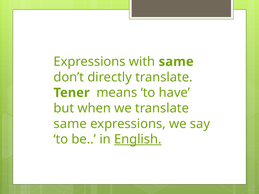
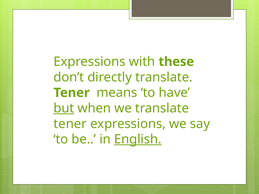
with same: same -> these (176, 62)
but underline: none -> present (64, 108)
same: same -> tener (70, 124)
